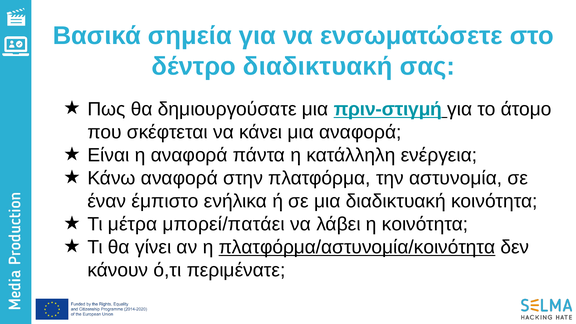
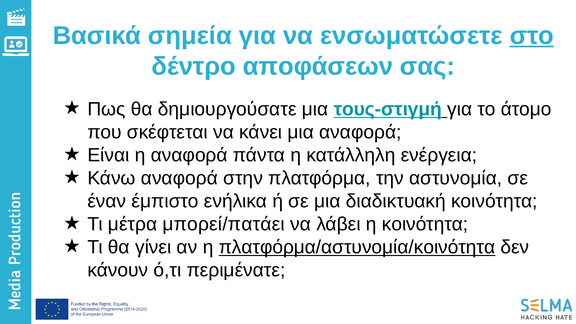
στο underline: none -> present (532, 36)
δέντρο διαδικτυακή: διαδικτυακή -> αποφάσεων (318, 66)
πριν-στιγμή: πριν-στιγμή -> τους-στιγμή (388, 109)
